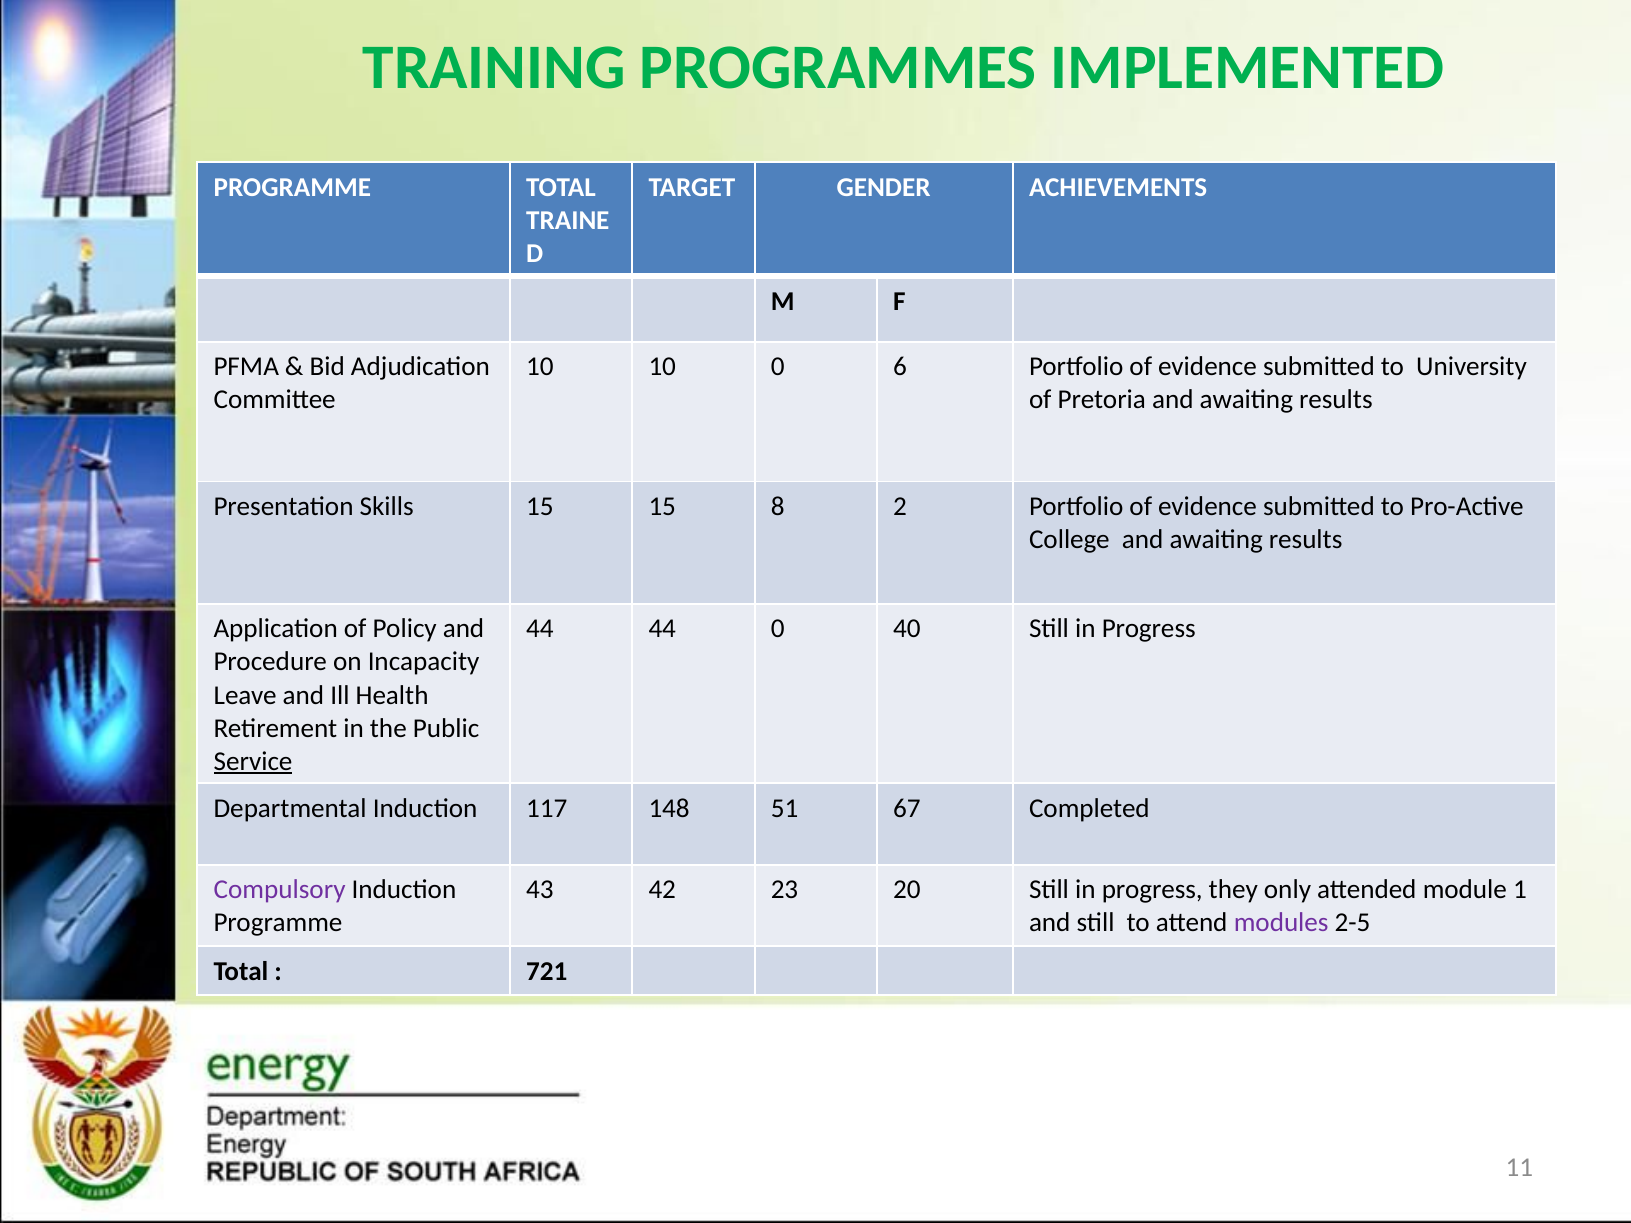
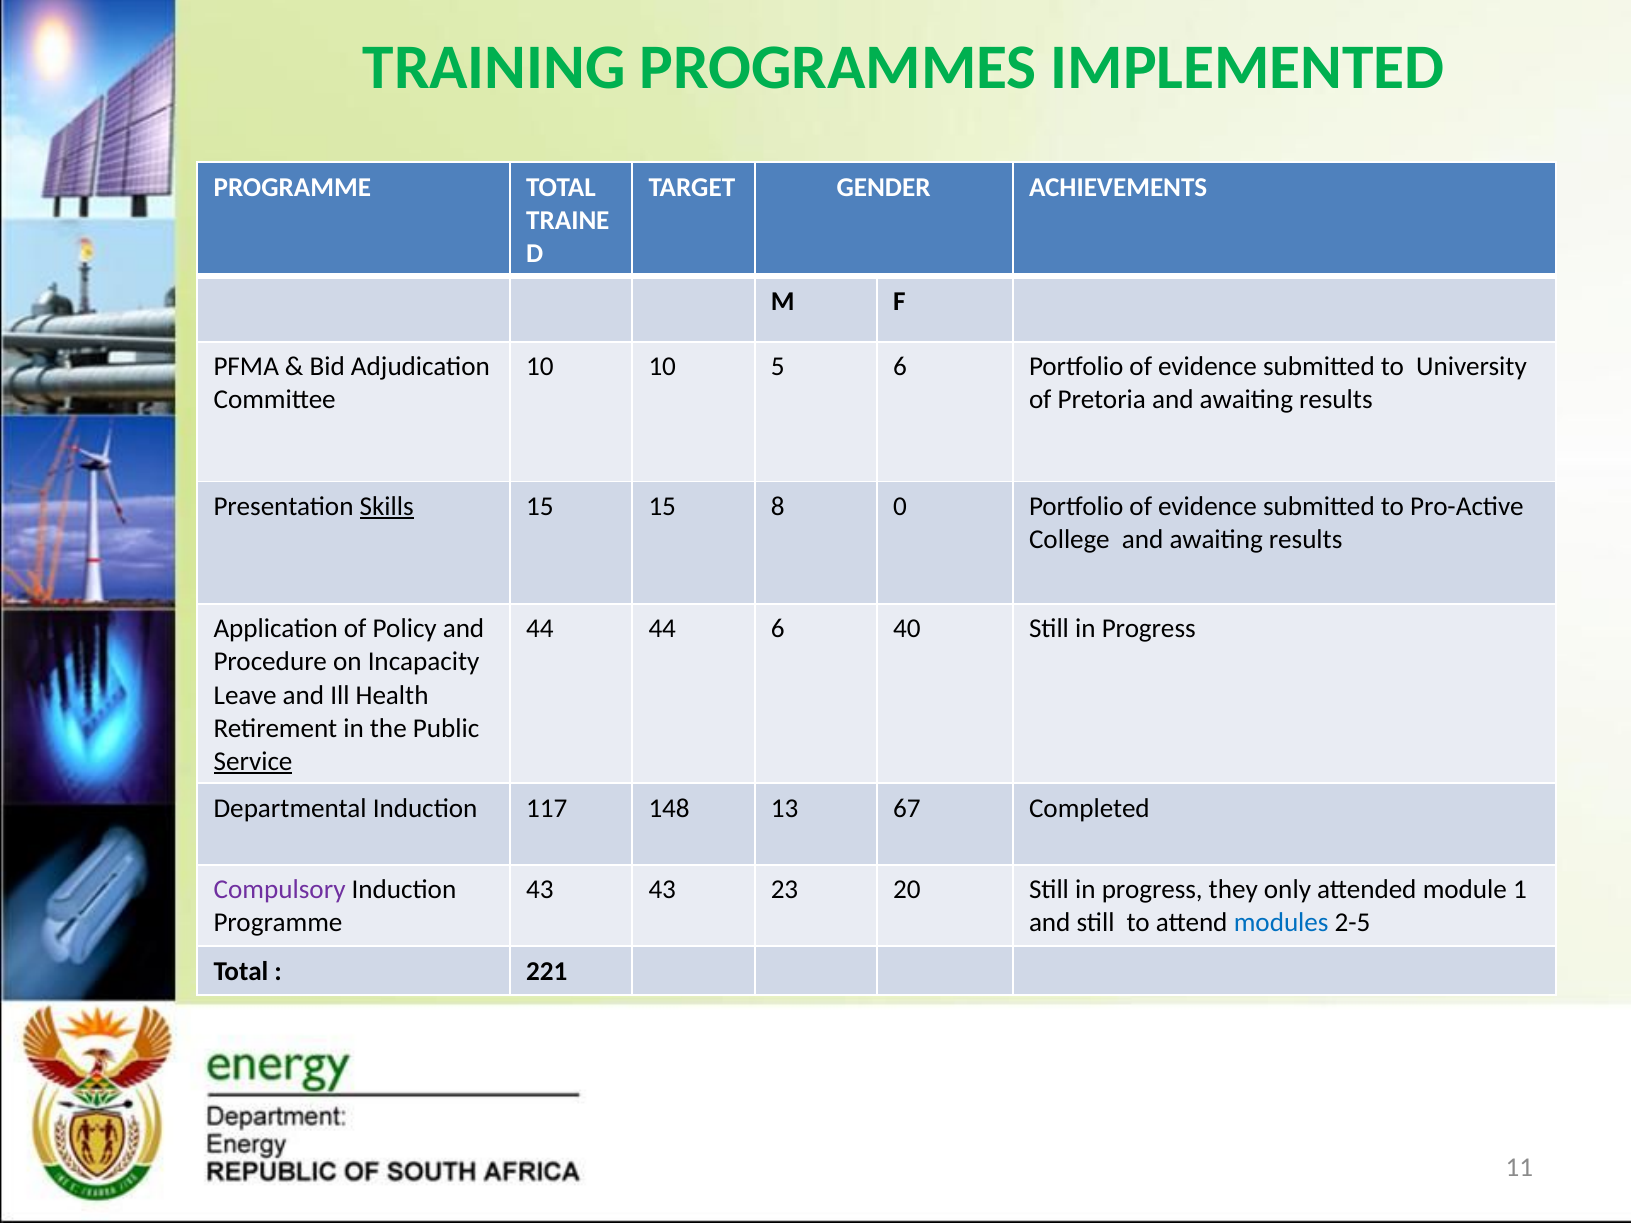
10 0: 0 -> 5 (778, 367)
Skills underline: none -> present (387, 507)
2: 2 -> 0 (900, 507)
44 0: 0 -> 6 (778, 629)
51: 51 -> 13 (785, 808)
43 42: 42 -> 43 (662, 890)
modules colour: purple -> blue (1281, 923)
721: 721 -> 221 (547, 972)
